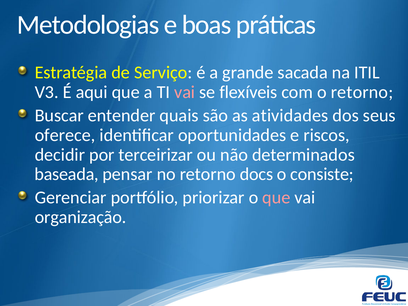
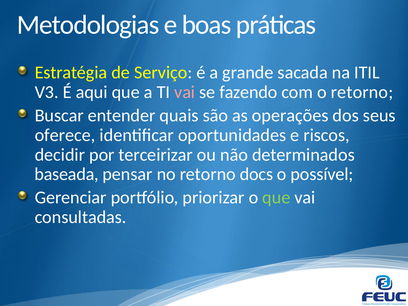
flexíveis: flexíveis -> fazendo (248, 92)
atividades: atividades -> operações (290, 115)
consiste: consiste -> possível (322, 174)
que colour: pink -> light green (276, 198)
organização: organização -> consultadas (81, 217)
